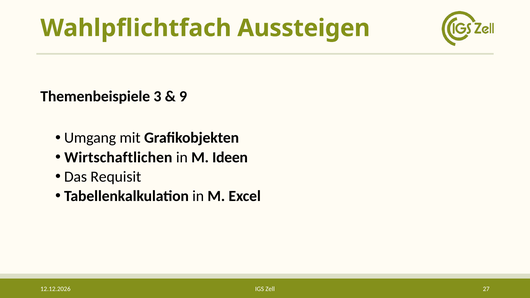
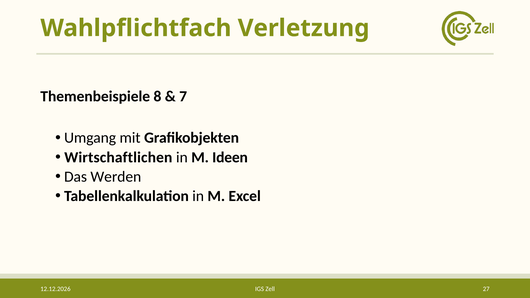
Aussteigen: Aussteigen -> Verletzung (304, 28)
3: 3 -> 8 (157, 96)
9: 9 -> 7 (183, 96)
Requisit: Requisit -> Werden (116, 177)
